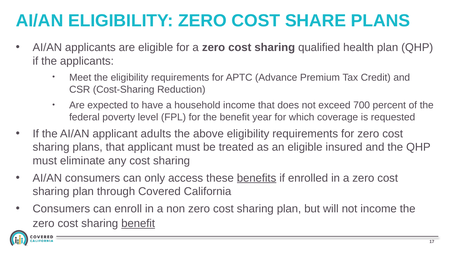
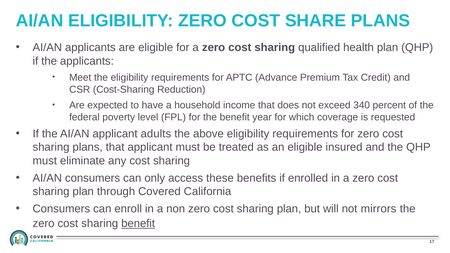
700: 700 -> 340 (362, 105)
benefits underline: present -> none (257, 178)
not income: income -> mirrors (379, 209)
